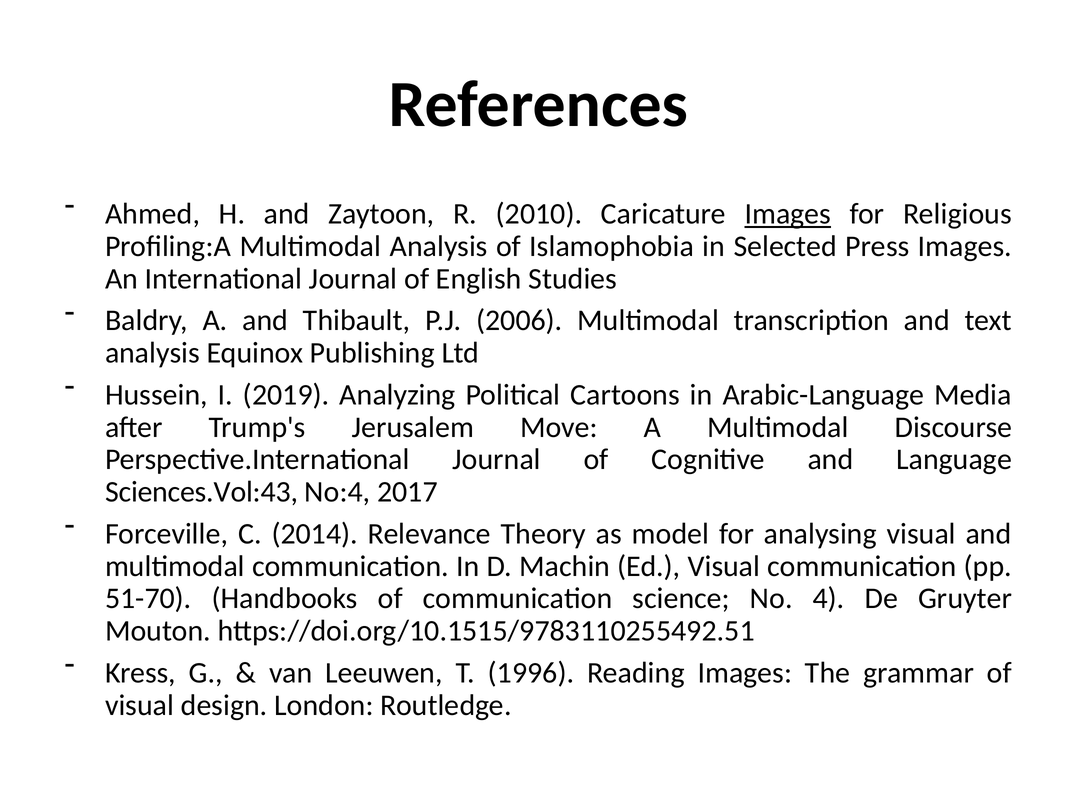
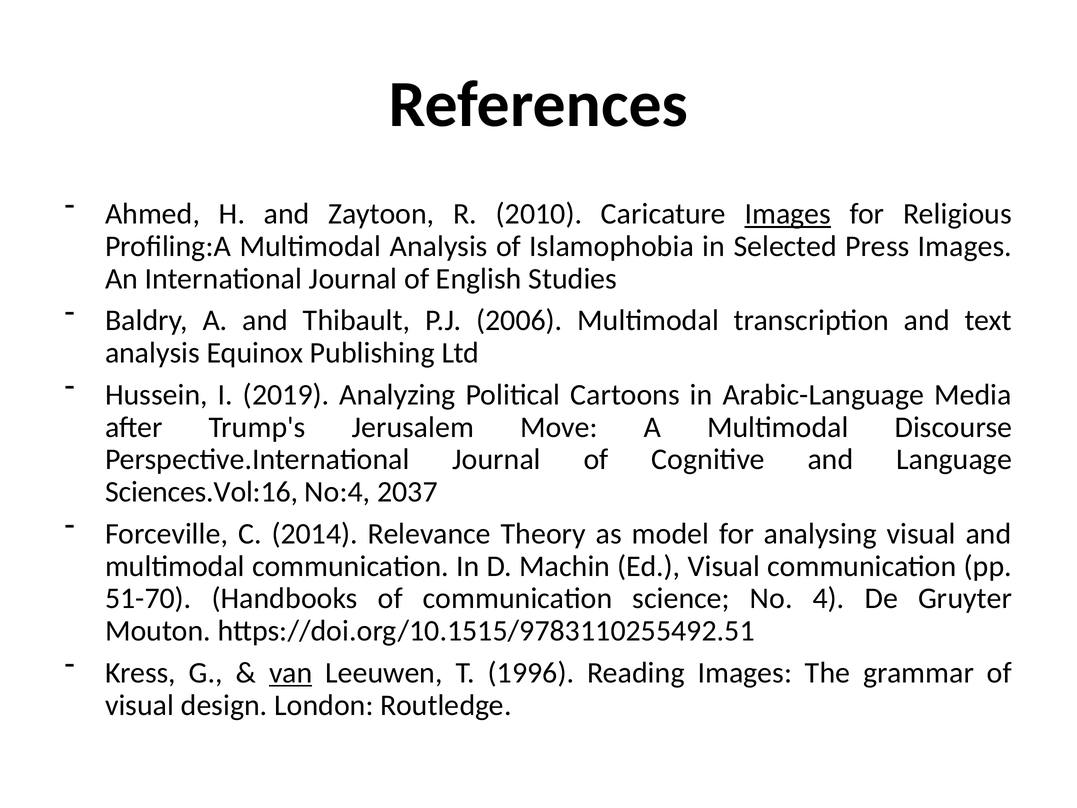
Sciences.Vol:43: Sciences.Vol:43 -> Sciences.Vol:16 (202, 492)
2017: 2017 -> 2037 (407, 492)
van underline: none -> present (291, 673)
